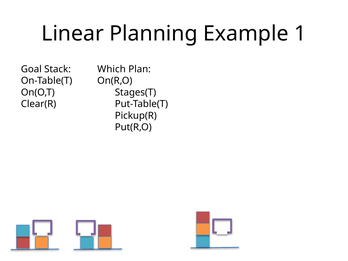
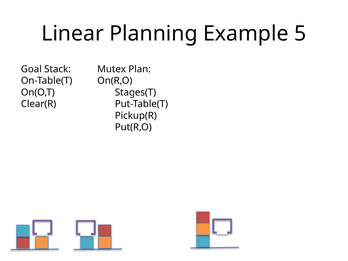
1: 1 -> 5 (300, 34)
Which: Which -> Mutex (112, 69)
